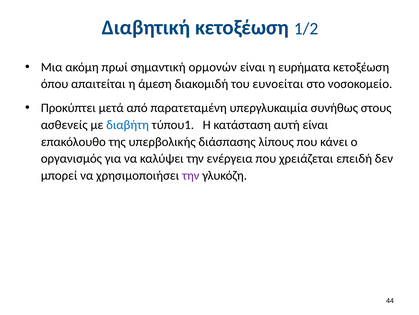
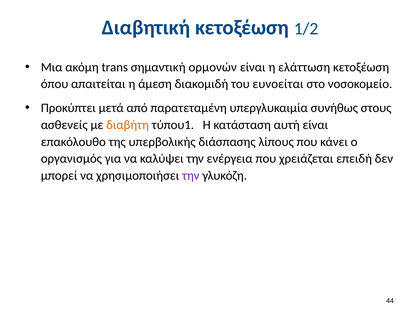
πρωί: πρωί -> trans (115, 67)
ευρήματα: ευρήματα -> ελάττωση (304, 67)
διαβήτη colour: blue -> orange (128, 125)
